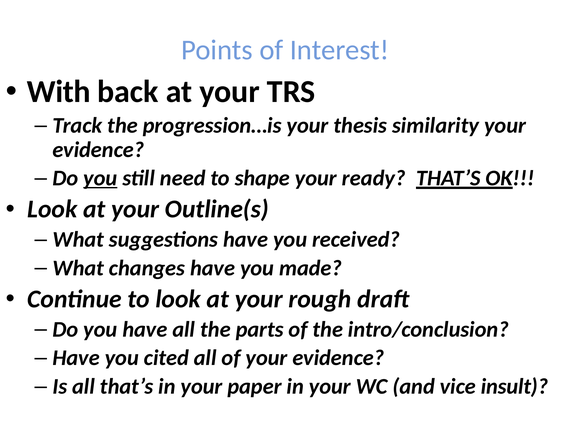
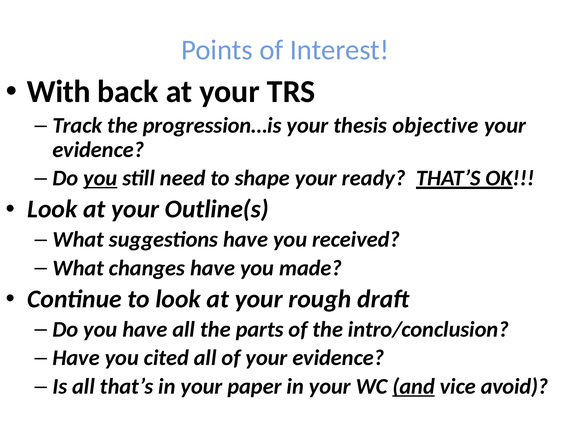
similarity: similarity -> objective (435, 126)
and underline: none -> present (414, 387)
insult: insult -> avoid (514, 387)
